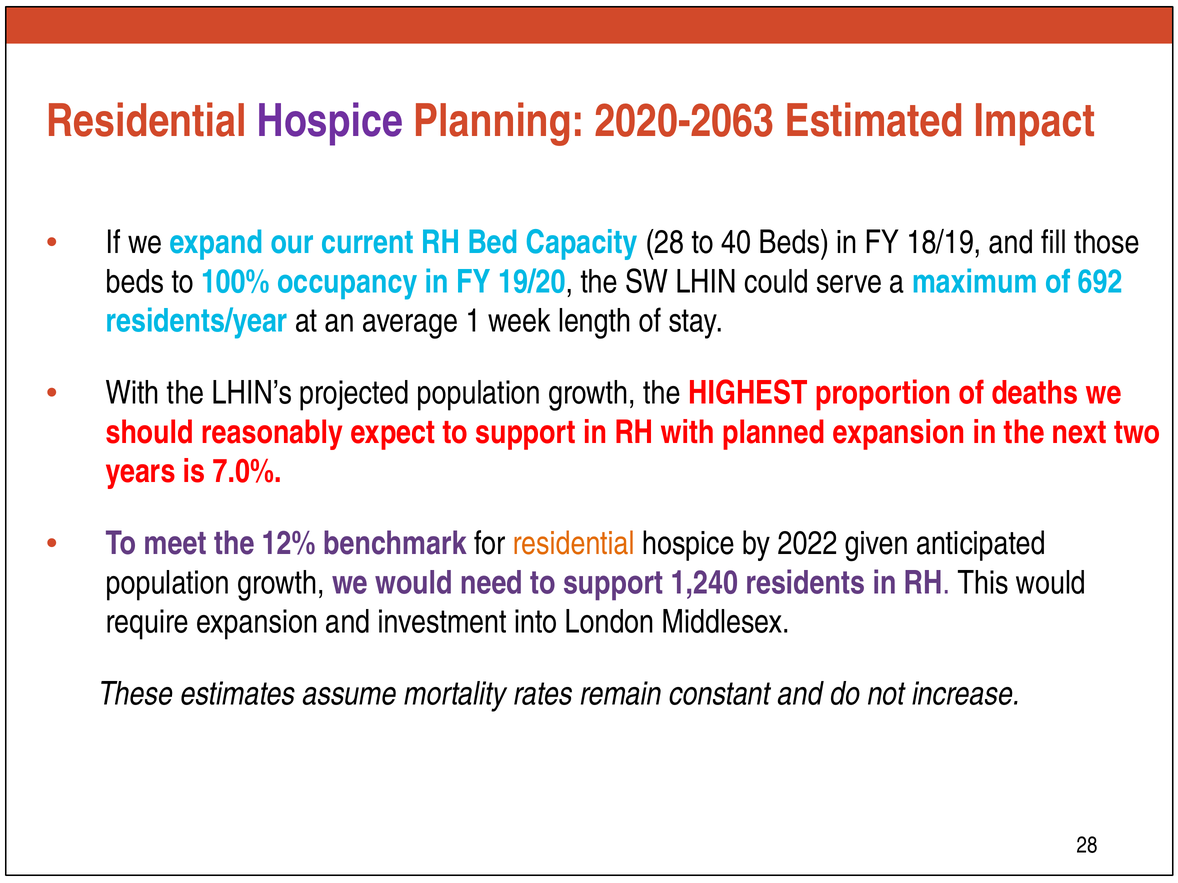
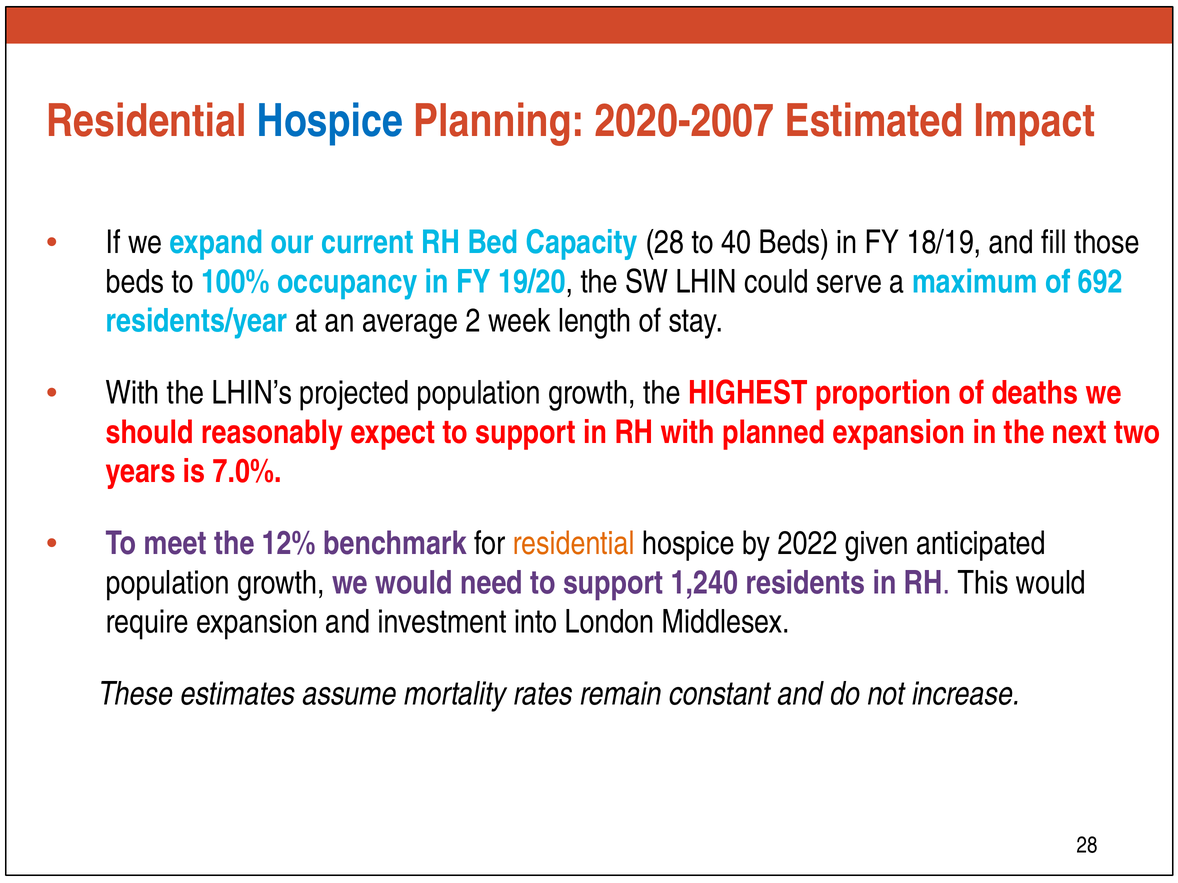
Hospice colour: purple -> blue (330, 121)
2020-2063: 2020-2063 -> 2020-2007 (684, 121)
1: 1 -> 2 (473, 321)
